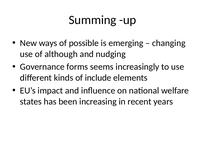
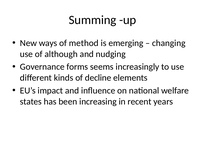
possible: possible -> method (84, 43)
include: include -> decline (98, 78)
